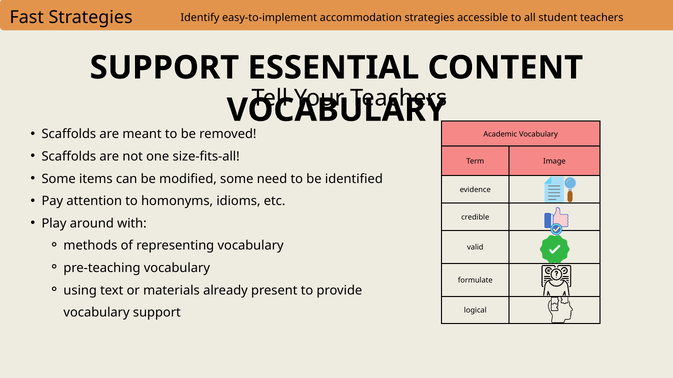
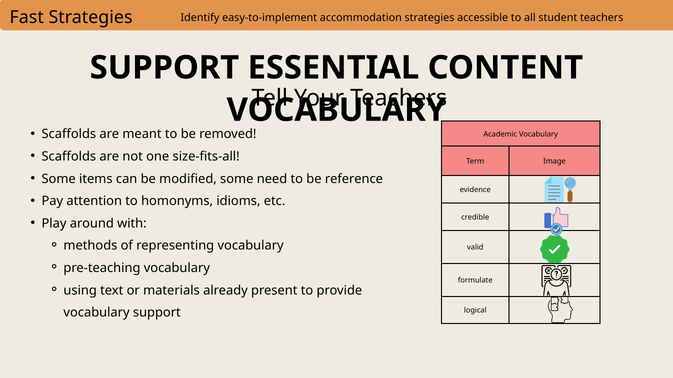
identified: identified -> reference (354, 179)
